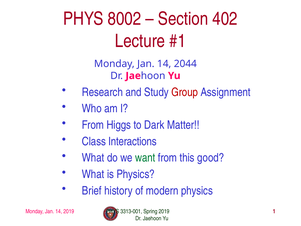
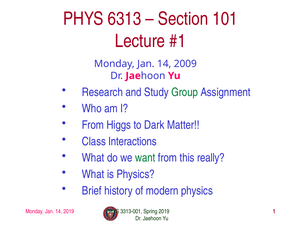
8002: 8002 -> 6313 (124, 19)
402: 402 -> 101 (225, 19)
2044: 2044 -> 2009 (185, 64)
Group colour: red -> green (185, 92)
good: good -> really (211, 158)
